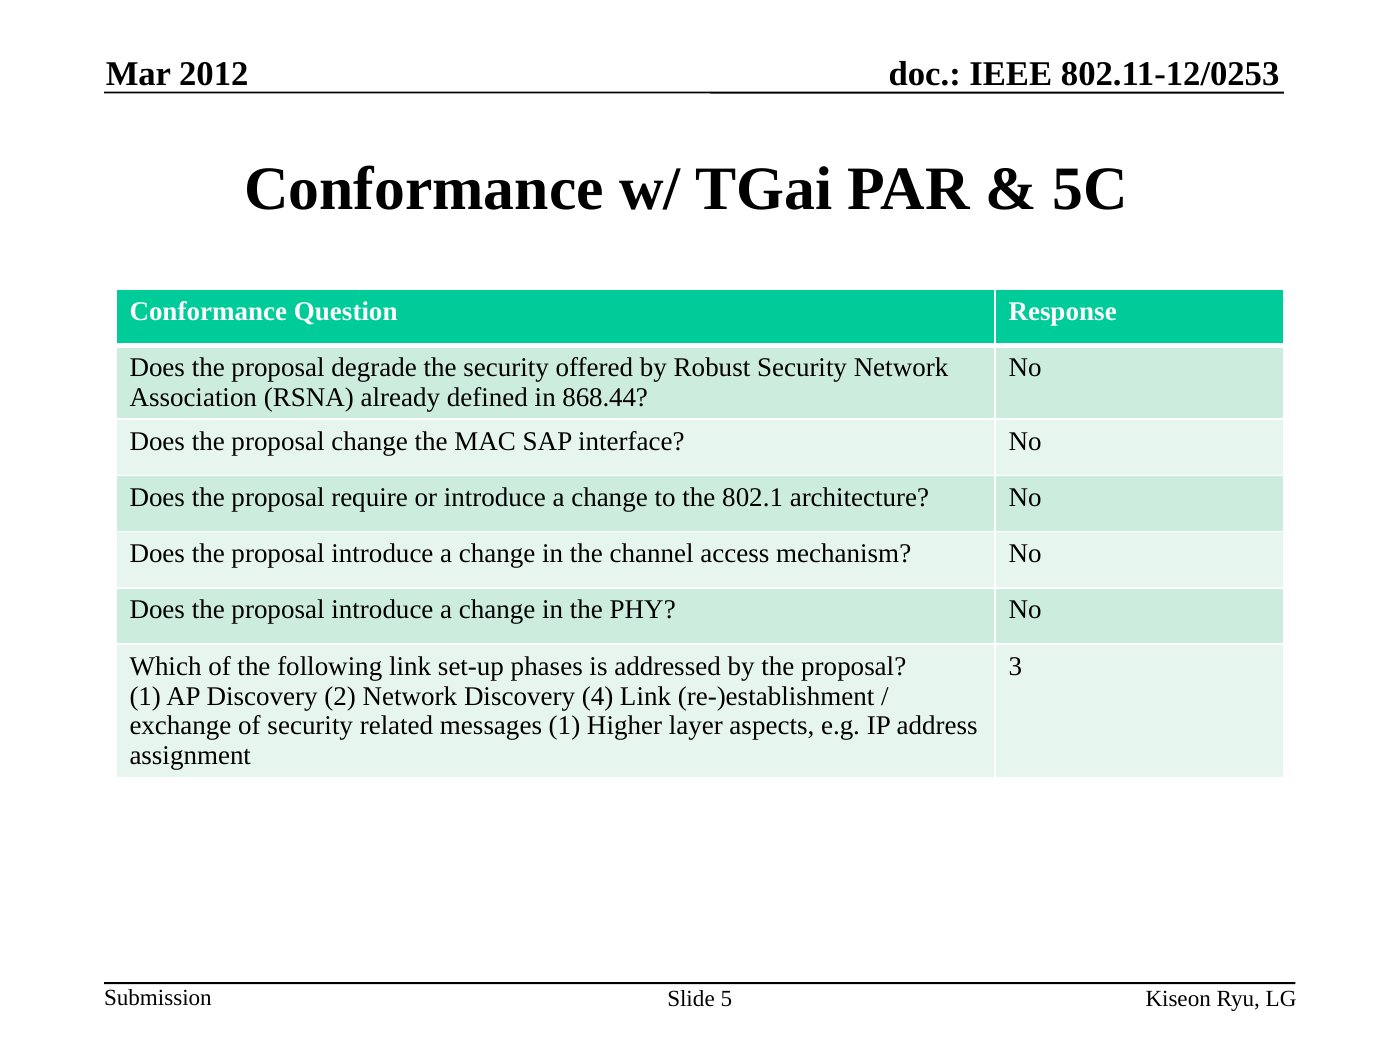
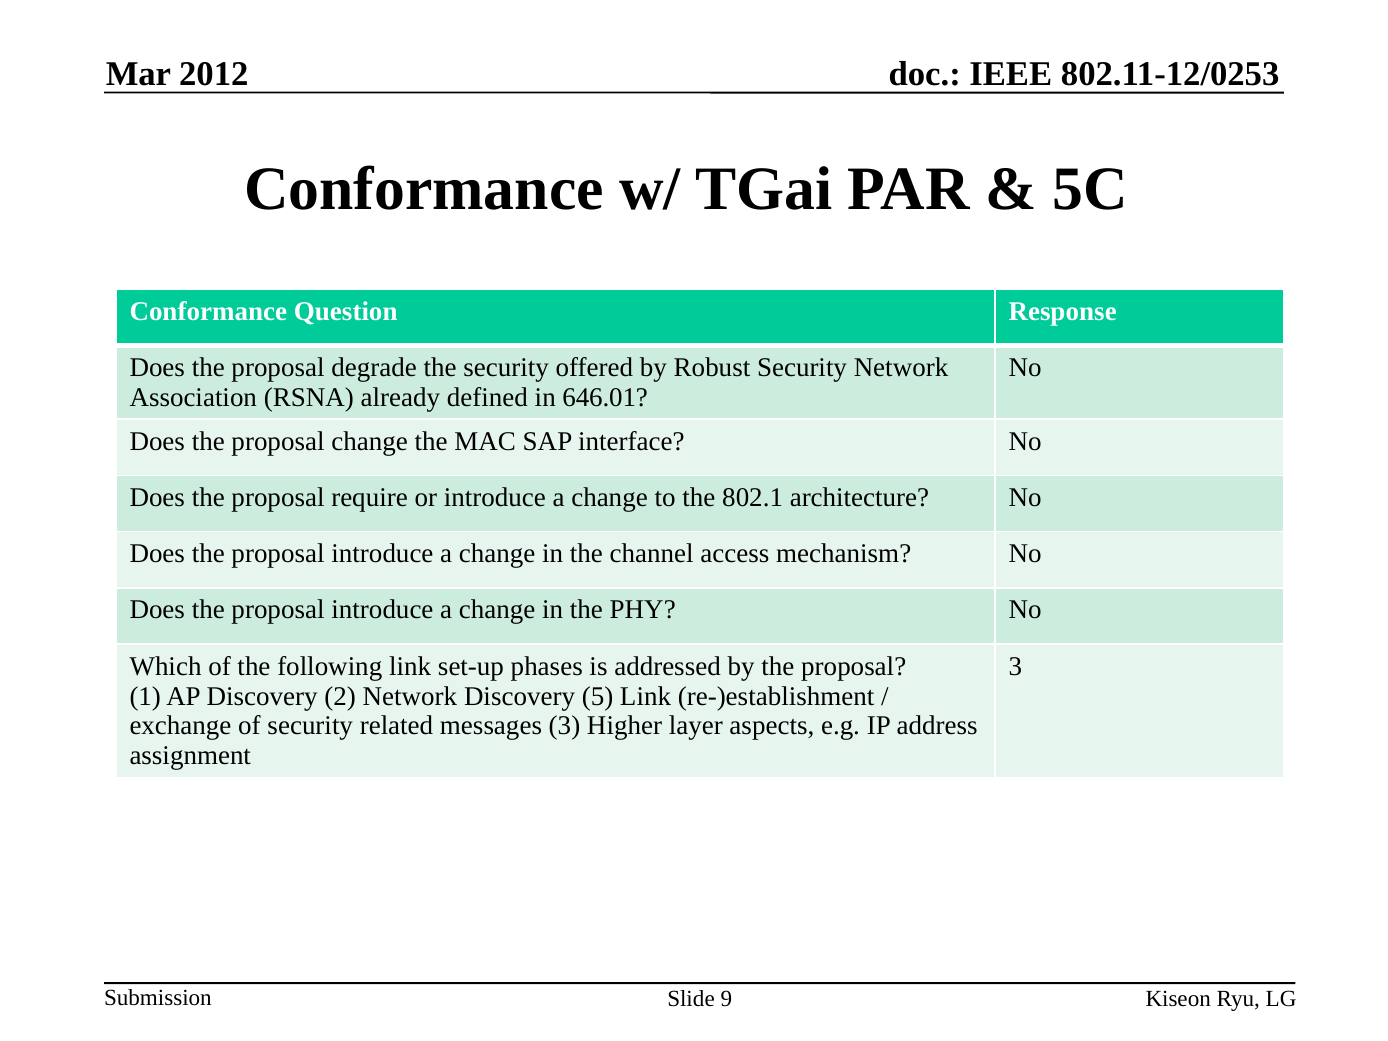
868.44: 868.44 -> 646.01 (605, 397)
4: 4 -> 5 (598, 696)
messages 1: 1 -> 3 (564, 726)
5: 5 -> 9 (726, 998)
